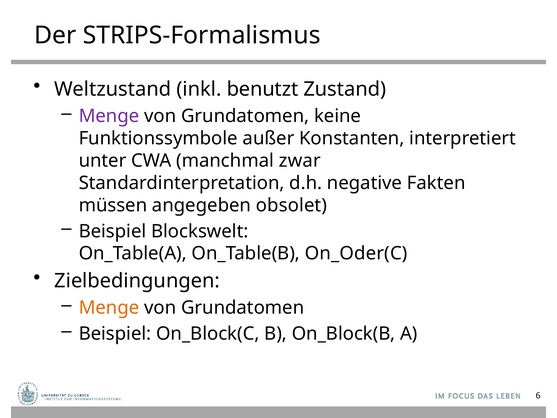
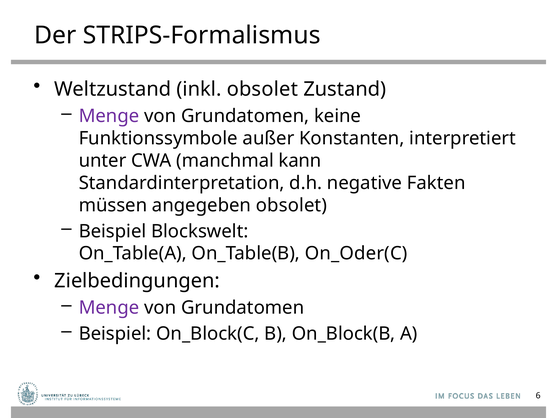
inkl benutzt: benutzt -> obsolet (262, 89)
zwar: zwar -> kann (300, 161)
Menge colour: orange -> purple (109, 307)
